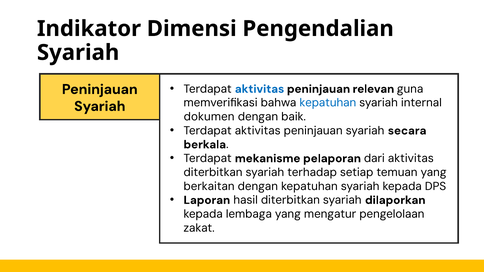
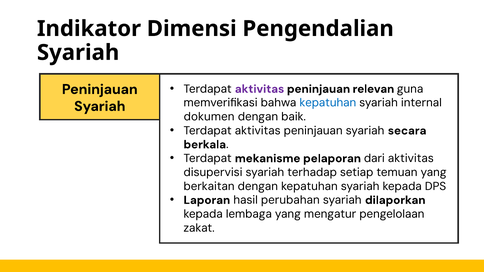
aktivitas colour: blue -> purple (260, 89)
diterbitkan: diterbitkan -> disupervisi (213, 172)
hasil diterbitkan: diterbitkan -> perubahan (290, 200)
